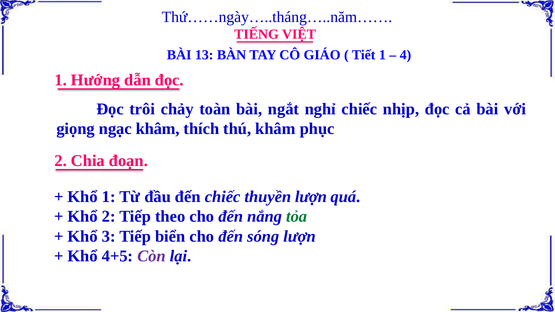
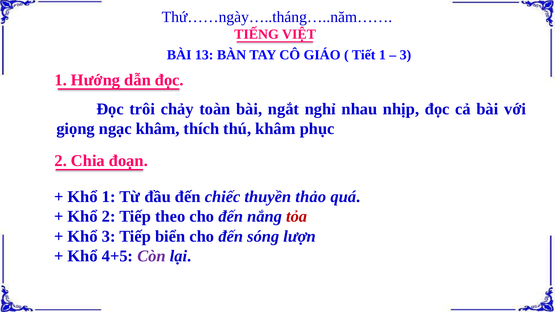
4: 4 -> 3 (405, 55)
nghỉ chiếc: chiếc -> nhau (359, 109)
thuyền lượn: lượn -> thảo (311, 197)
tỏa colour: green -> red (297, 216)
